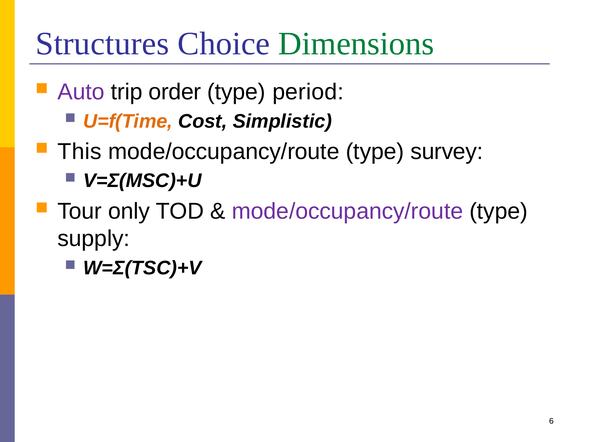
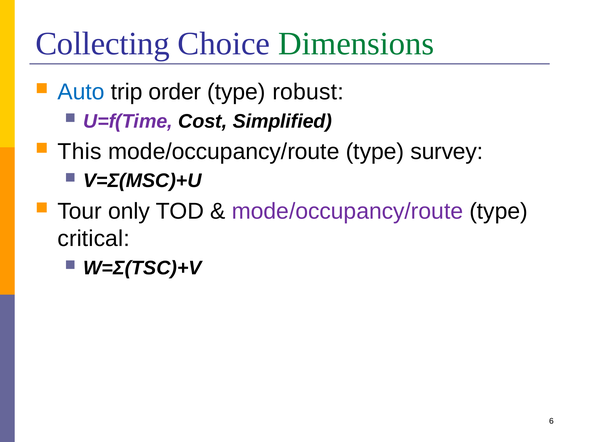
Structures: Structures -> Collecting (103, 44)
Auto colour: purple -> blue (81, 92)
period: period -> robust (308, 92)
U=f(Time colour: orange -> purple (128, 121)
Simplistic: Simplistic -> Simplified (282, 121)
supply: supply -> critical (94, 239)
